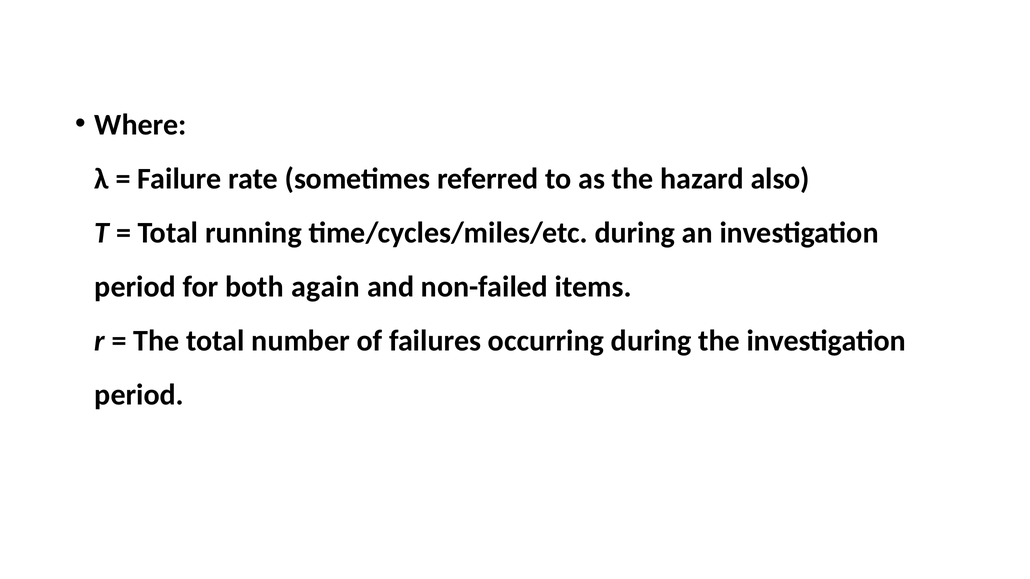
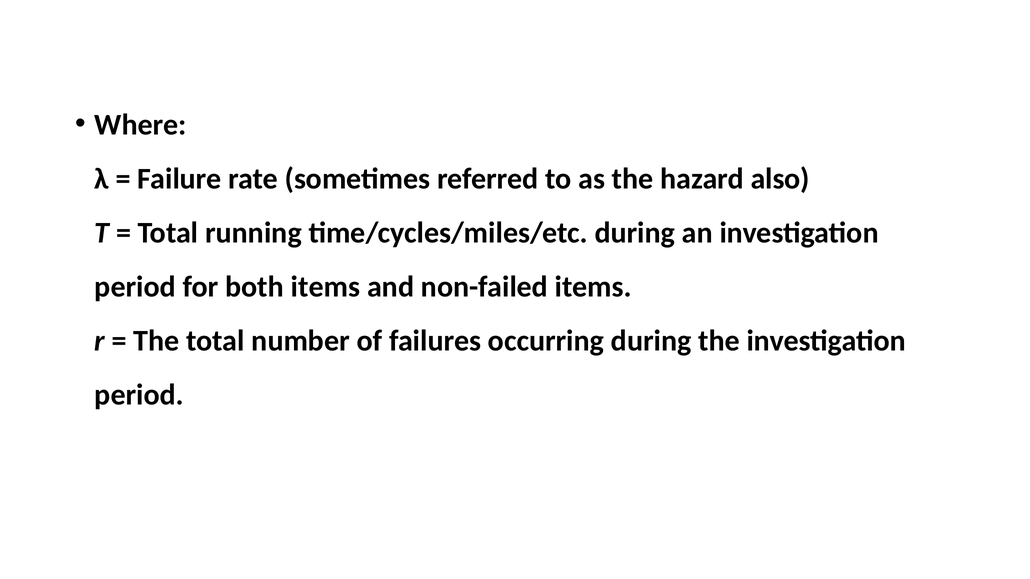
both again: again -> items (326, 287)
